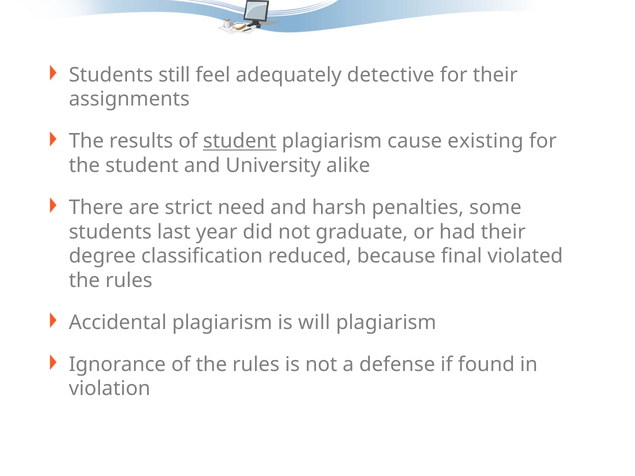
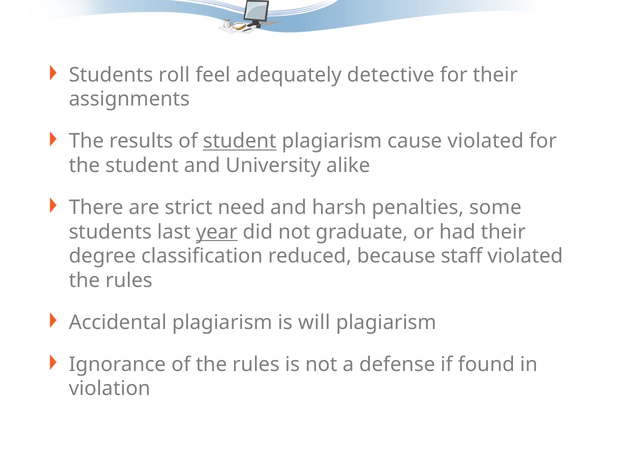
still: still -> roll (174, 75)
cause existing: existing -> violated (486, 141)
year underline: none -> present (217, 232)
final: final -> staff (462, 256)
